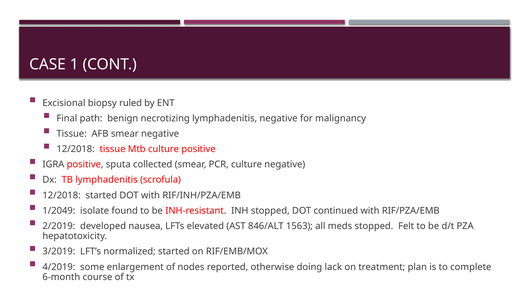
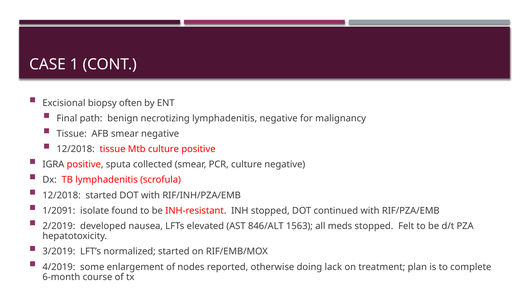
ruled: ruled -> often (131, 103)
1/2049: 1/2049 -> 1/2091 (59, 210)
